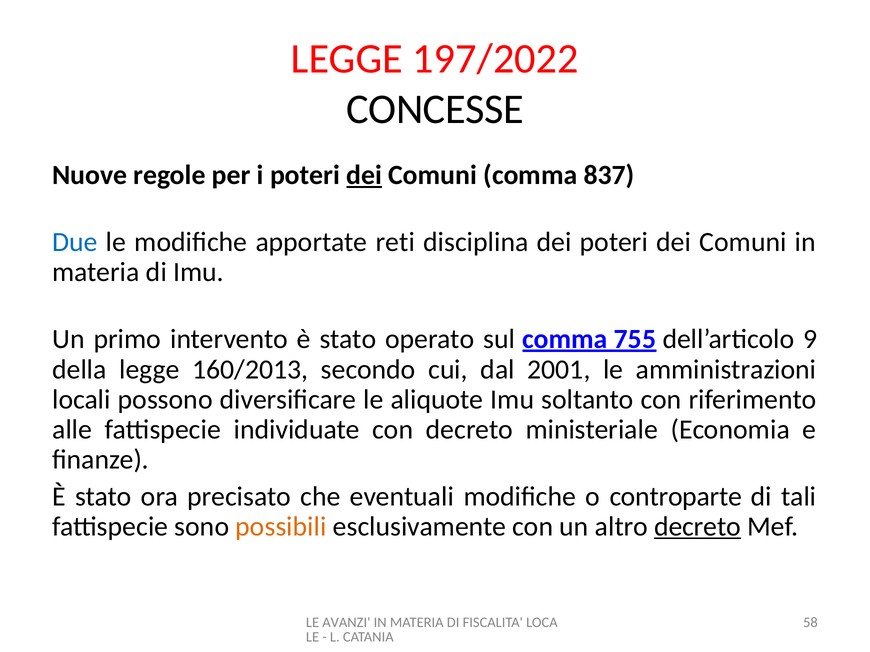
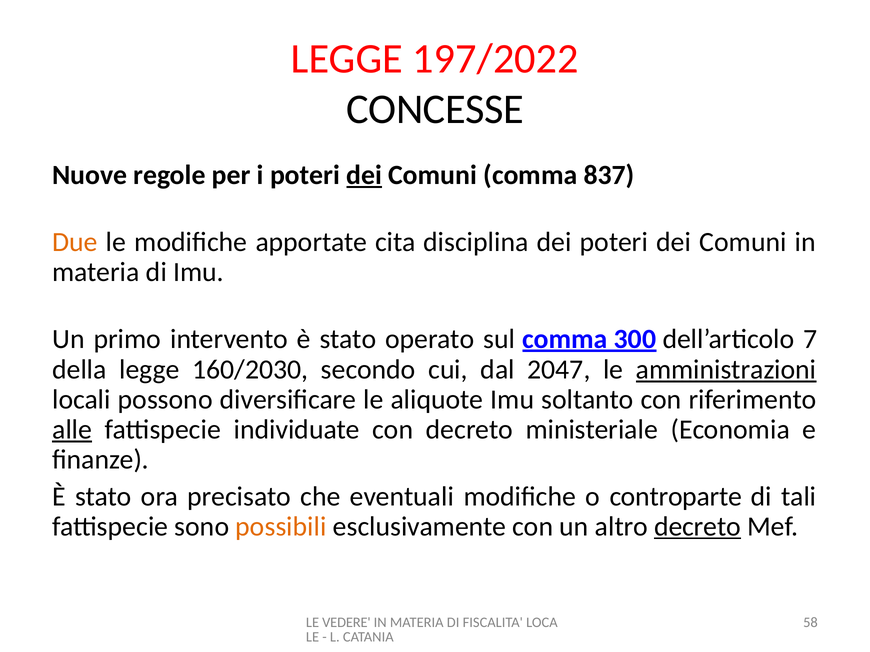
Due colour: blue -> orange (75, 242)
reti: reti -> cita (395, 242)
755: 755 -> 300 (635, 339)
9: 9 -> 7 (810, 339)
160/2013: 160/2013 -> 160/2030 (250, 370)
2001: 2001 -> 2047 (559, 370)
amministrazioni underline: none -> present (726, 370)
alle underline: none -> present (72, 430)
AVANZI: AVANZI -> VEDERE (346, 623)
